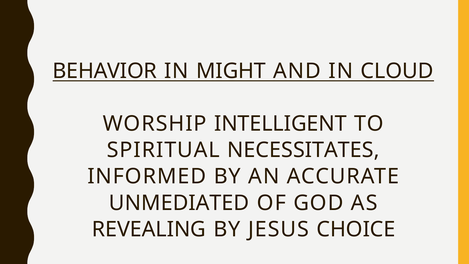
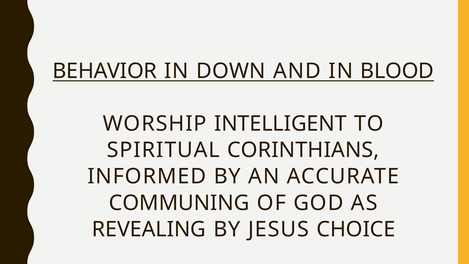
MIGHT: MIGHT -> DOWN (231, 71)
CLOUD: CLOUD -> BLOOD (397, 71)
NECESSITATES: NECESSITATES -> CORINTHIANS (303, 150)
UNMEDIATED: UNMEDIATED -> COMMUNING (179, 203)
